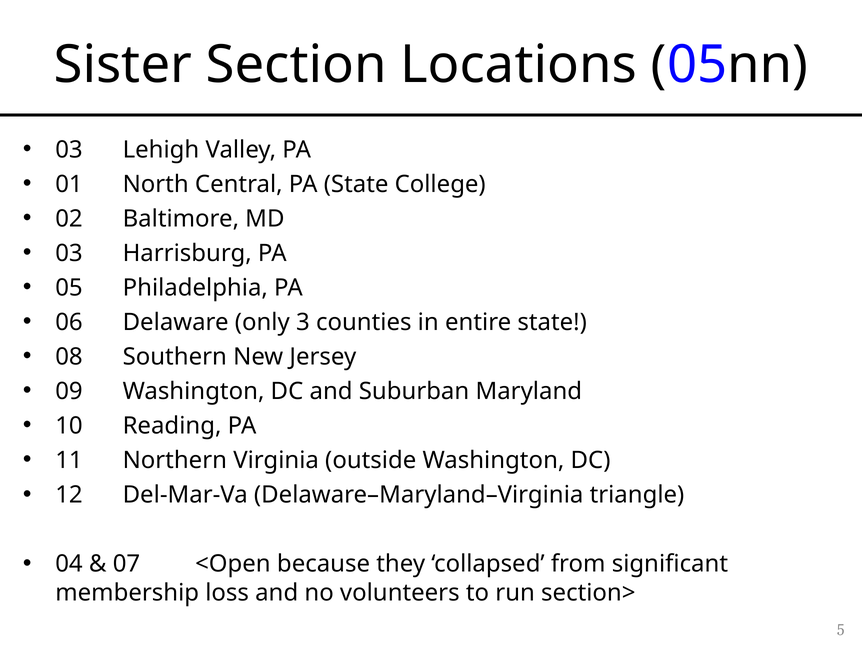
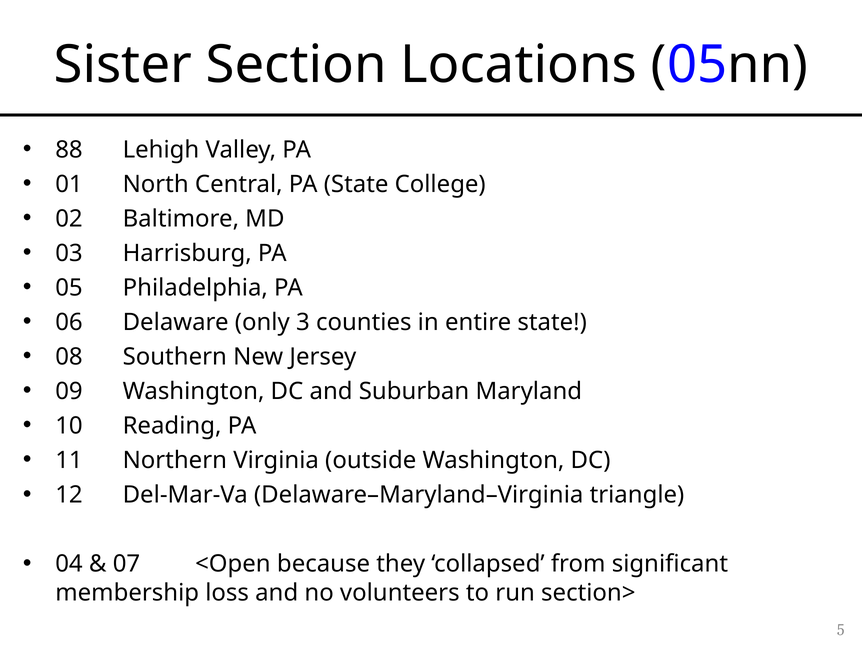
03: 03 -> 88 (69, 150)
